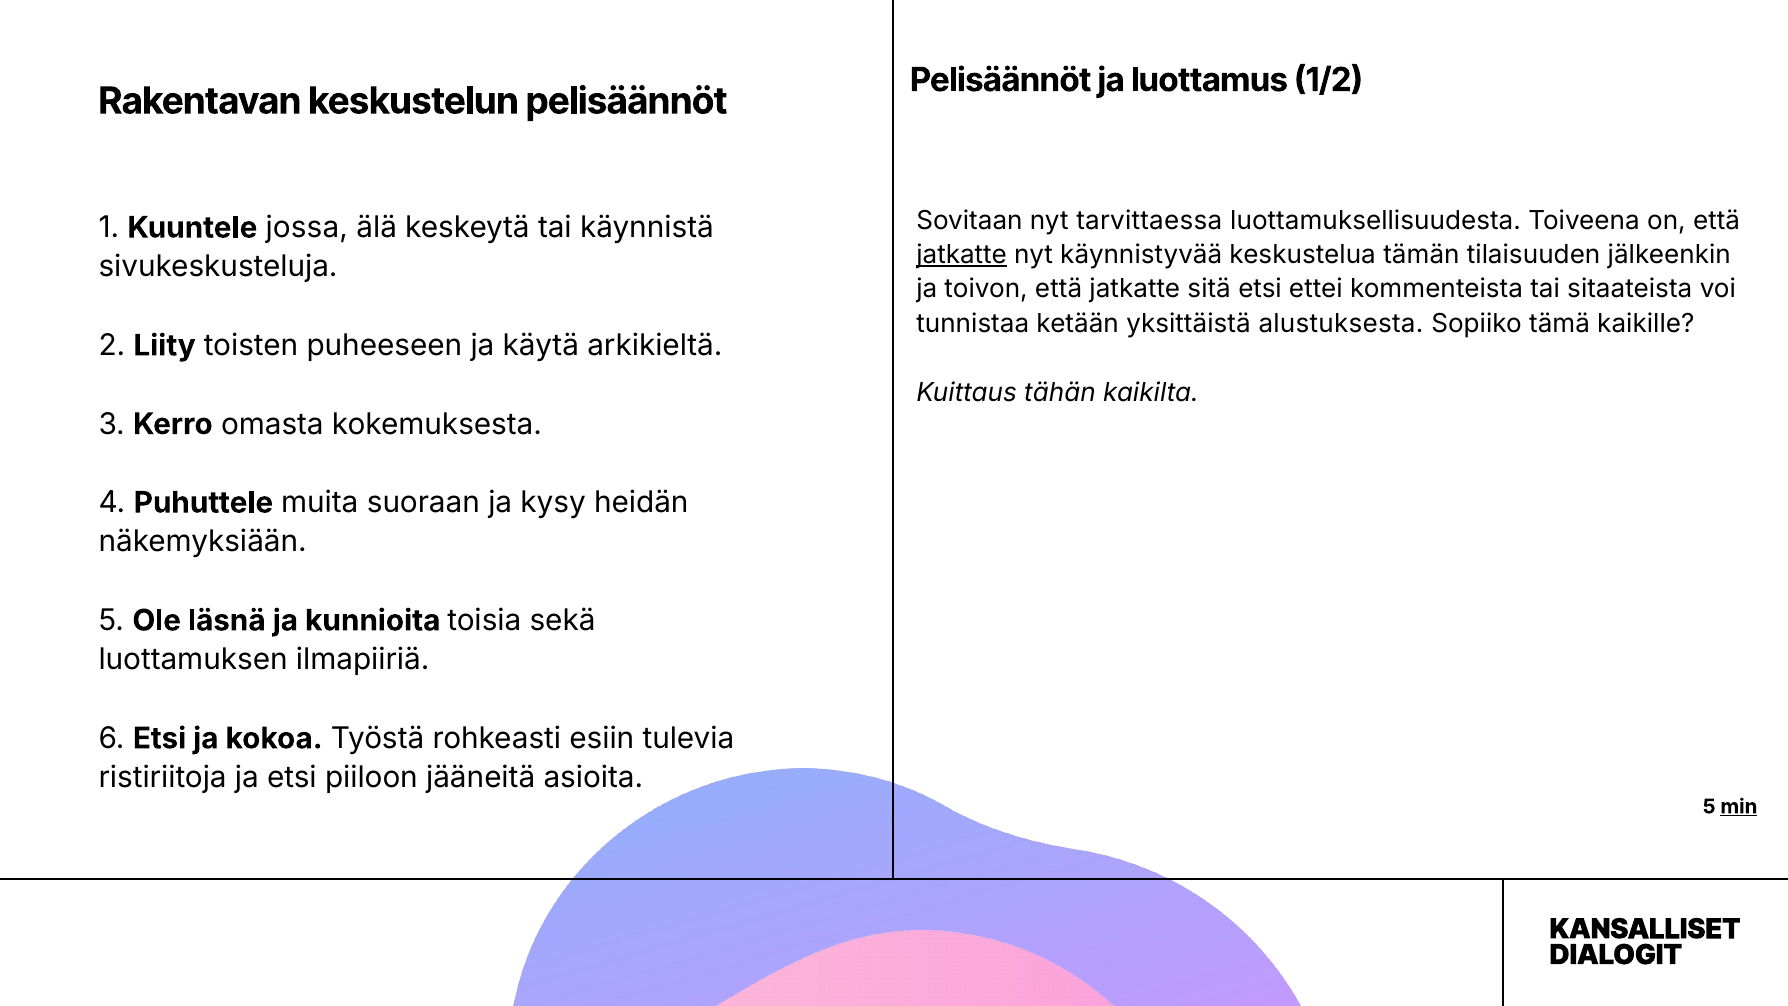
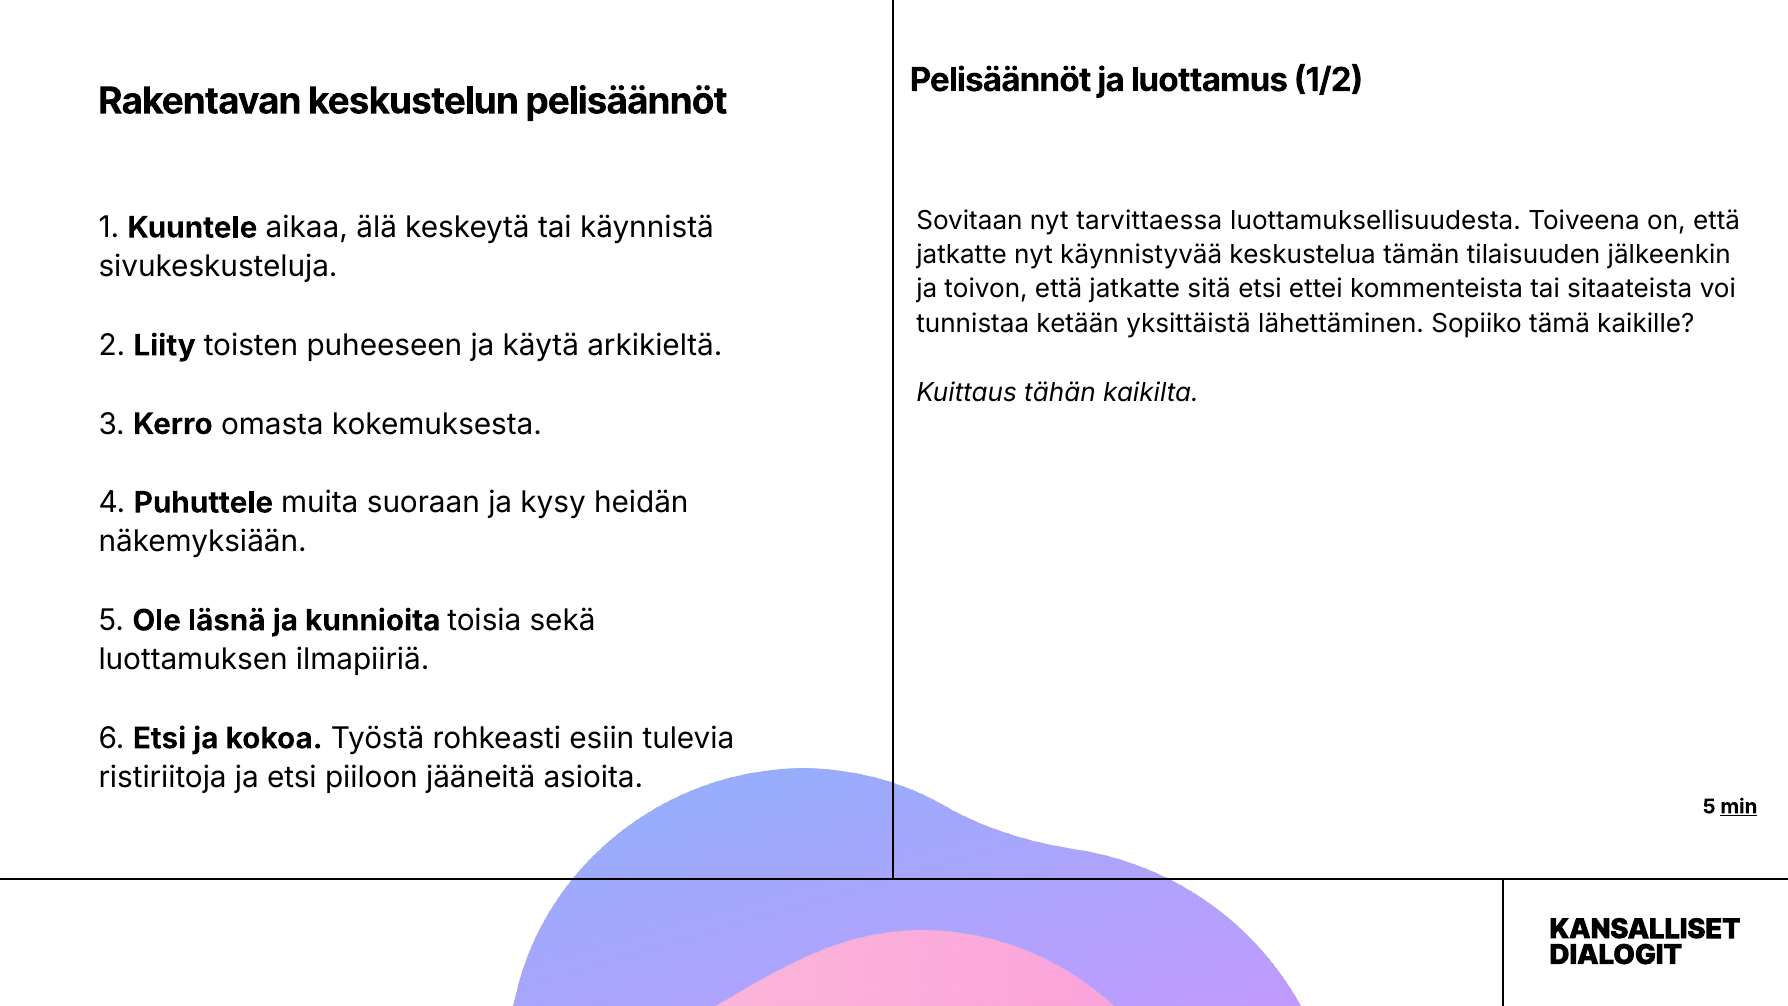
jossa: jossa -> aikaa (307, 228)
jatkatte underline: present -> none (962, 255)
alustuksesta: alustuksesta -> lähettäminen (1341, 324)
